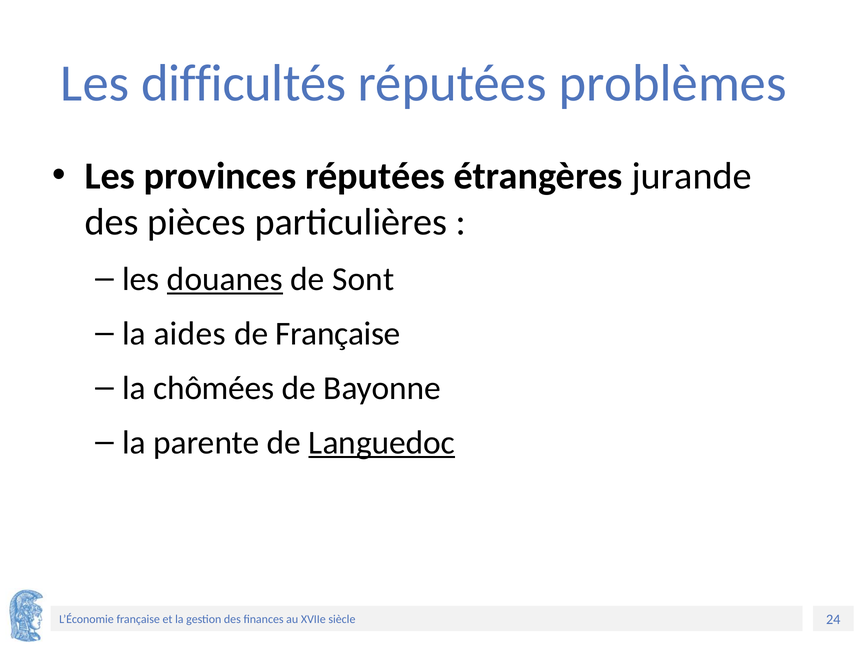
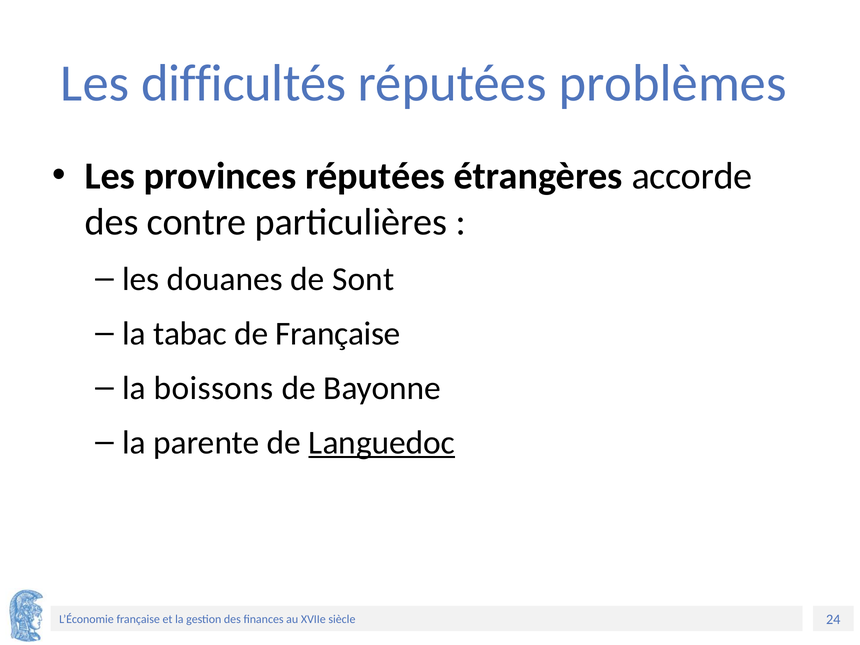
jurande: jurande -> accorde (692, 176)
pièces: pièces -> contre (197, 222)
douanes underline: present -> none (225, 279)
aides: aides -> tabac (190, 334)
chômées: chômées -> boissons (214, 388)
